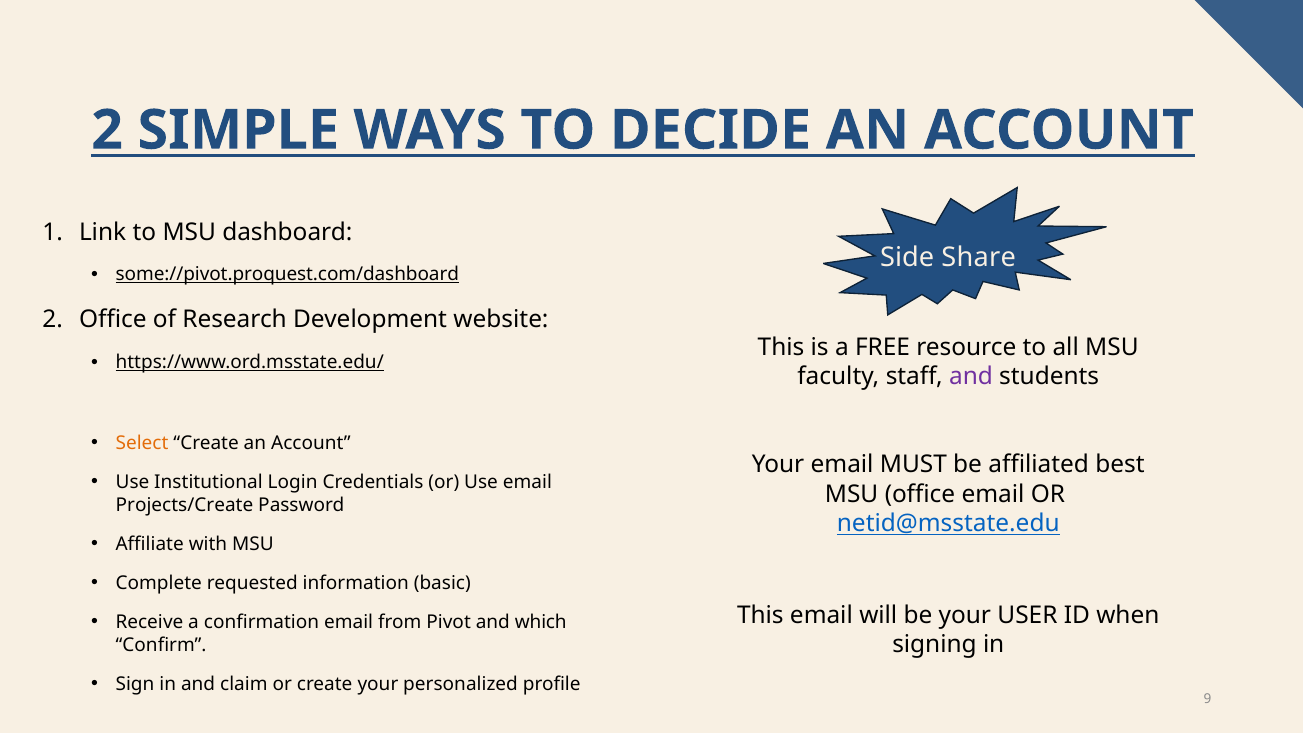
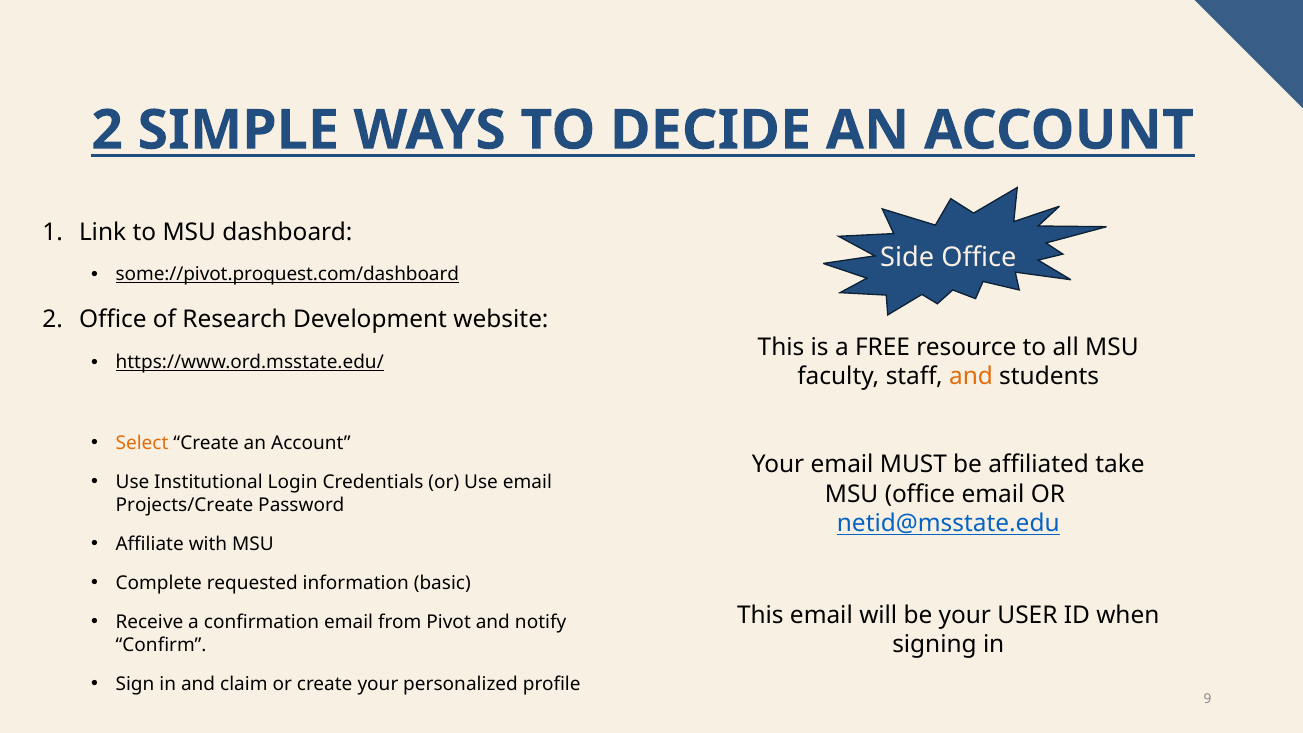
Side Share: Share -> Office (979, 258)
and colour: purple -> orange (971, 377)
best: best -> take (1120, 465)
which: which -> notify (541, 622)
